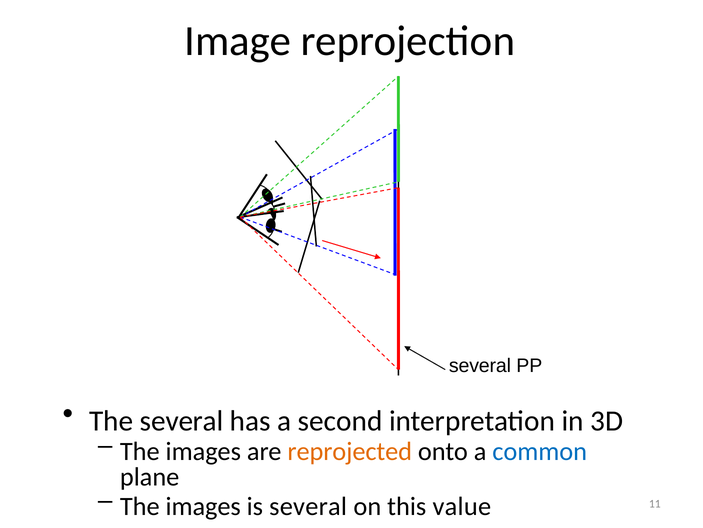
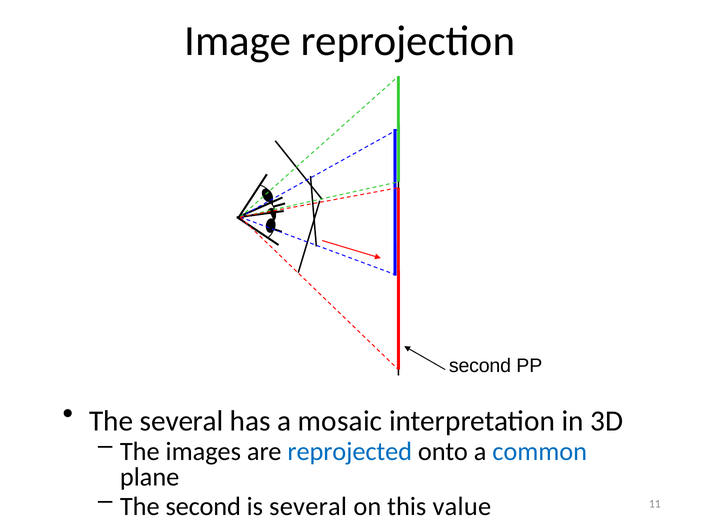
several: several -> second (480, 365)
second: second -> mosaic (340, 420)
reprojected colour: orange -> blue (350, 451)
images: images -> second (203, 506)
